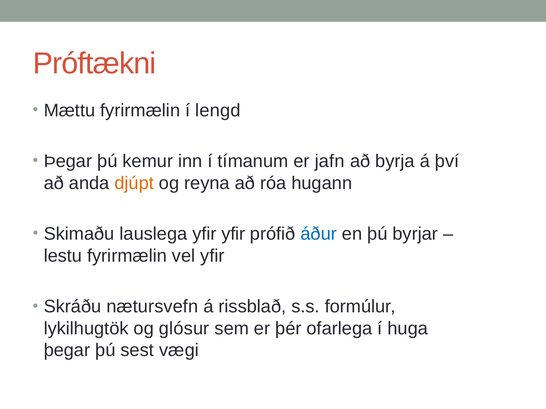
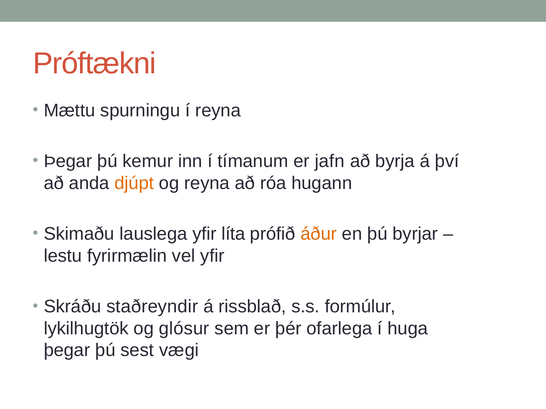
Mættu fyrirmælin: fyrirmælin -> spurningu (140, 110)
í lengd: lengd -> reyna (218, 110)
yfir yfir: yfir -> líta (233, 234)
áður colour: blue -> orange (319, 234)
nætursvefn: nætursvefn -> staðreyndir (152, 307)
